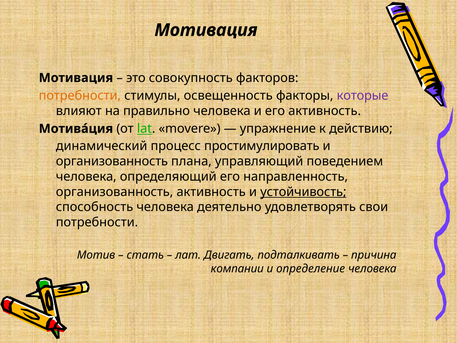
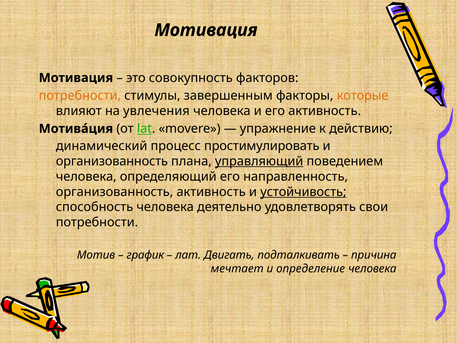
освещенность: освещенность -> завершенным (228, 96)
которые colour: purple -> orange (363, 96)
правильно: правильно -> увлечения (156, 111)
управляющий underline: none -> present (259, 161)
стать: стать -> график (145, 255)
компании: компании -> мечтает (237, 269)
